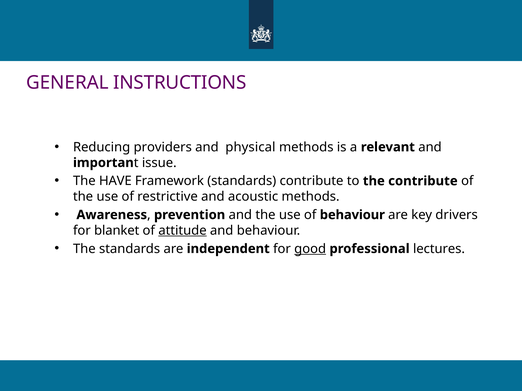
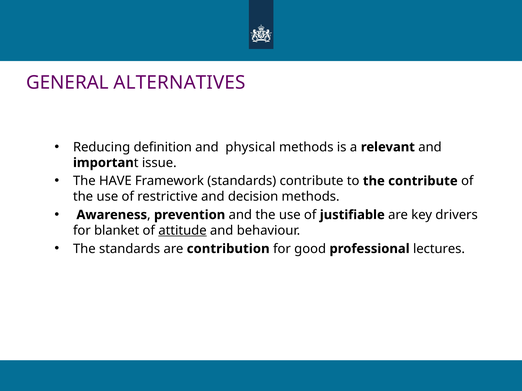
INSTRUCTIONS: INSTRUCTIONS -> ALTERNATIVES (180, 83)
providers: providers -> definition (163, 147)
acoustic: acoustic -> decision (253, 197)
of behaviour: behaviour -> justifiable (352, 215)
independent: independent -> contribution (228, 249)
good underline: present -> none (310, 249)
